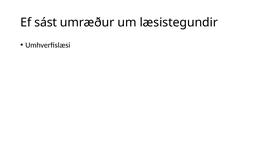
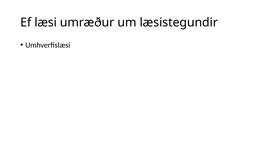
sást: sást -> læsi (46, 22)
